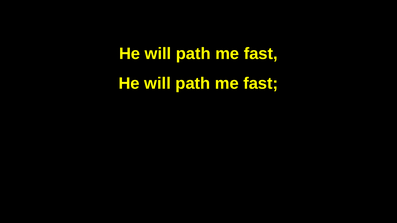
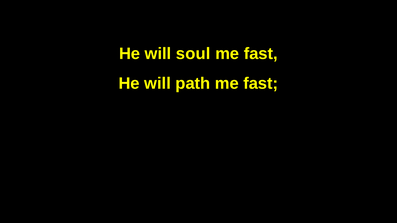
path: path -> soul (193, 54)
